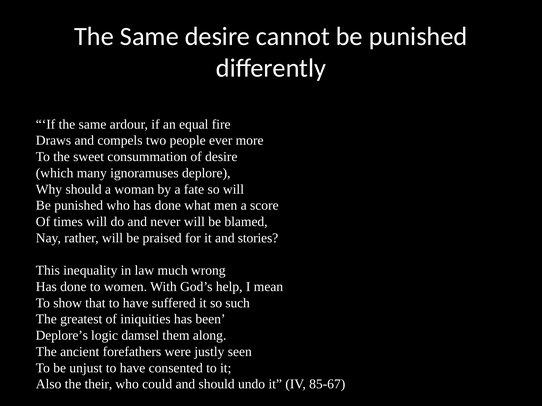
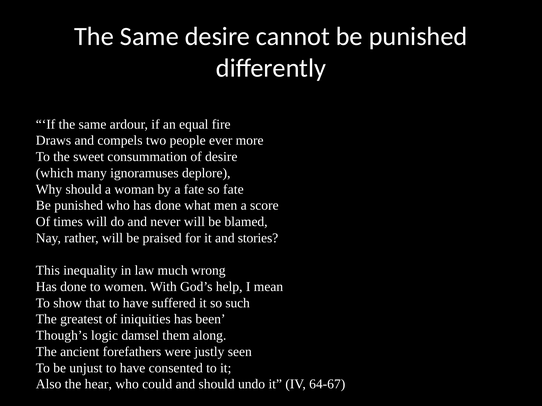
so will: will -> fate (233, 189)
Deplore’s: Deplore’s -> Though’s (62, 336)
their: their -> hear (98, 385)
85-67: 85-67 -> 64-67 (327, 385)
